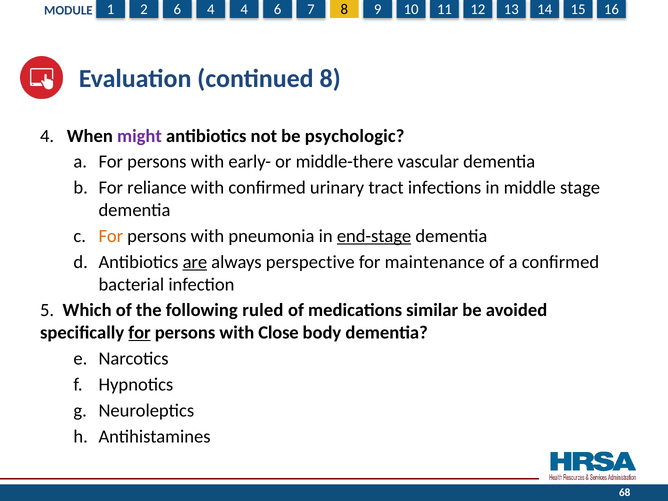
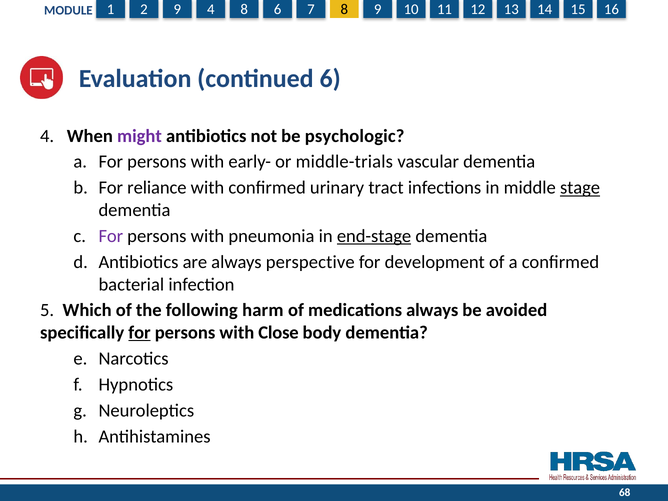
6: 6 -> 9 (177, 9)
4 4: 4 -> 8 (244, 9)
continued 8: 8 -> 6 (330, 79)
middle-there: middle-there -> middle-trials (344, 162)
stage underline: none -> present (580, 188)
For colour: orange -> purple (111, 236)
are underline: present -> none (195, 262)
maintenance: maintenance -> development (435, 262)
ruled: ruled -> harm (263, 310)
medications similar: similar -> always (432, 310)
